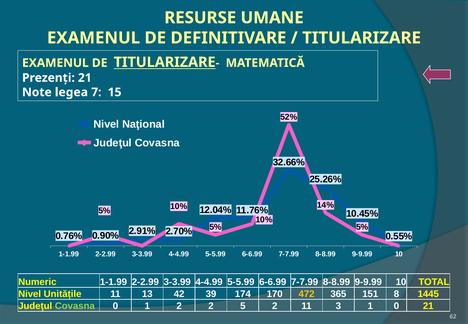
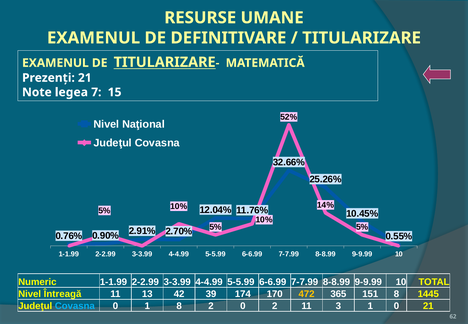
Unitățile: Unitățile -> Întreagă (63, 294)
Covasna colour: light green -> light blue (75, 306)
1 2: 2 -> 8 (179, 306)
2 5: 5 -> 0 (243, 306)
